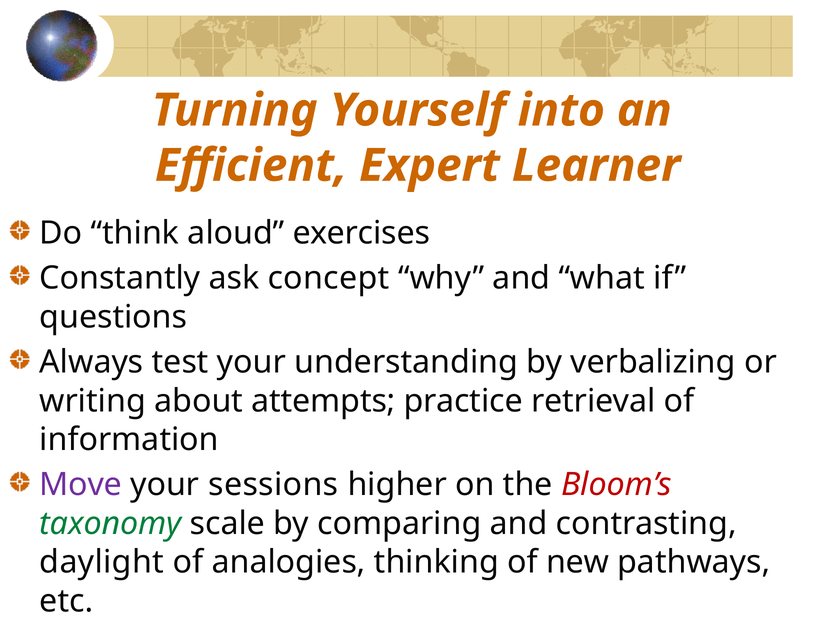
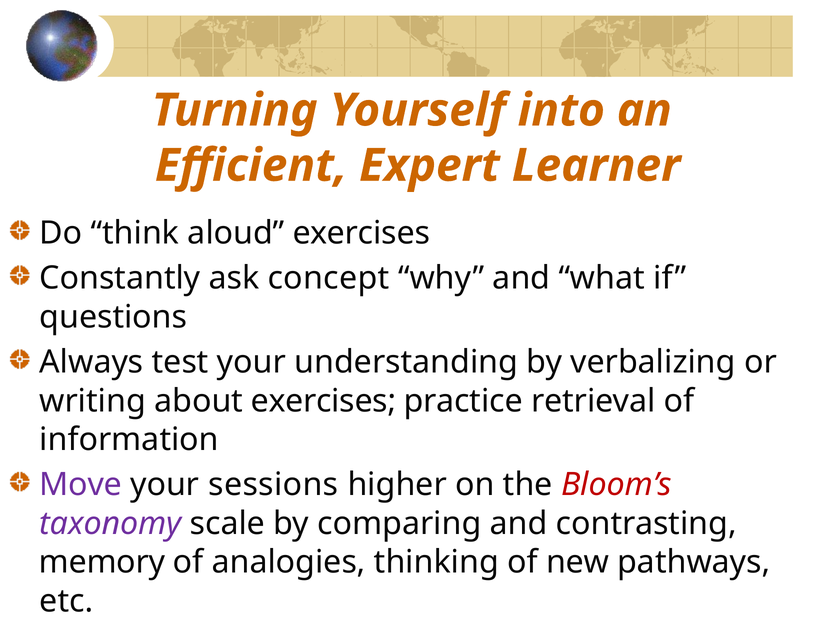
about attempts: attempts -> exercises (324, 401)
taxonomy colour: green -> purple (110, 523)
daylight: daylight -> memory (102, 562)
